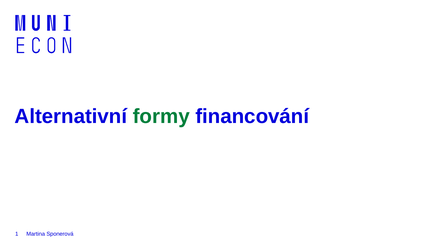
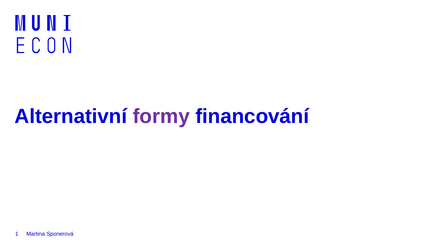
formy colour: green -> purple (161, 116)
